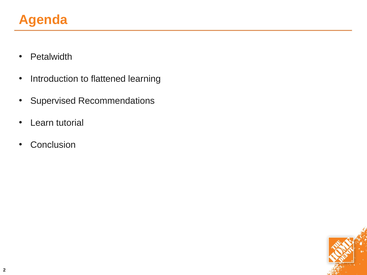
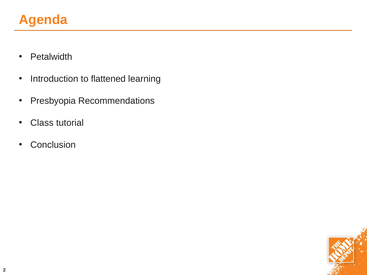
Supervised: Supervised -> Presbyopia (53, 101)
Learn: Learn -> Class (42, 123)
